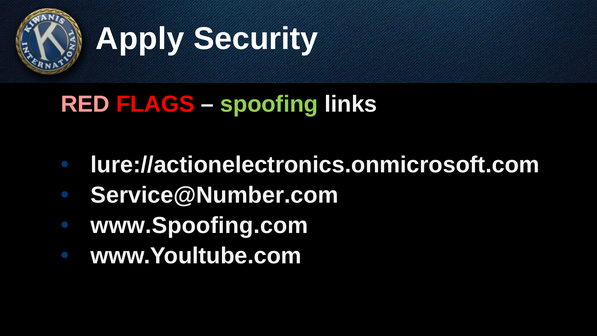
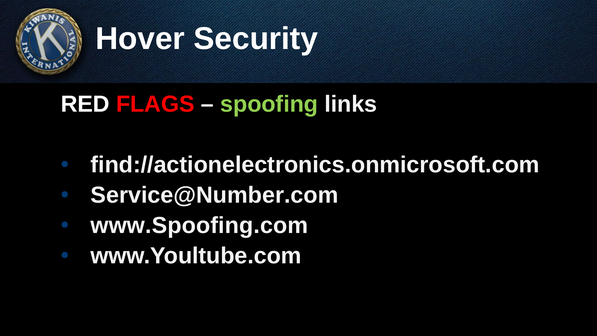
Apply: Apply -> Hover (140, 39)
RED colour: pink -> white (85, 104)
lure://actionelectronics.onmicrosoft.com: lure://actionelectronics.onmicrosoft.com -> find://actionelectronics.onmicrosoft.com (315, 165)
